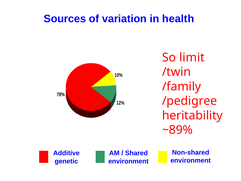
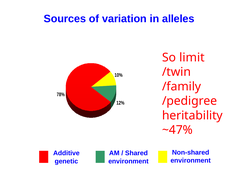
health: health -> alleles (178, 19)
~89%: ~89% -> ~47% (177, 130)
